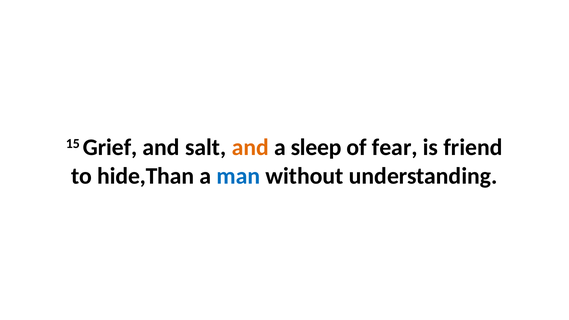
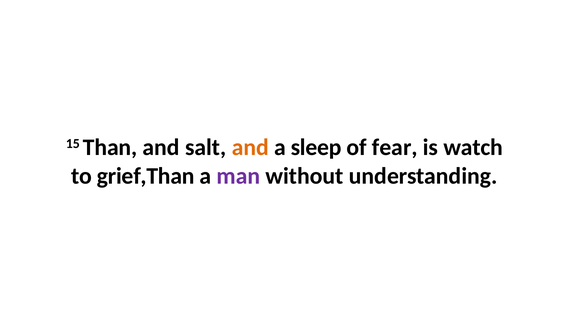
Grief: Grief -> Than (110, 147)
friend: friend -> watch (473, 147)
hide,Than: hide,Than -> grief,Than (146, 176)
man colour: blue -> purple (238, 176)
